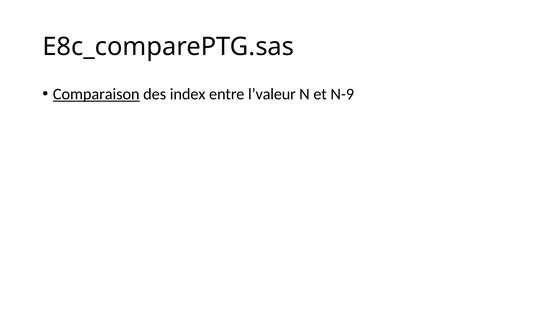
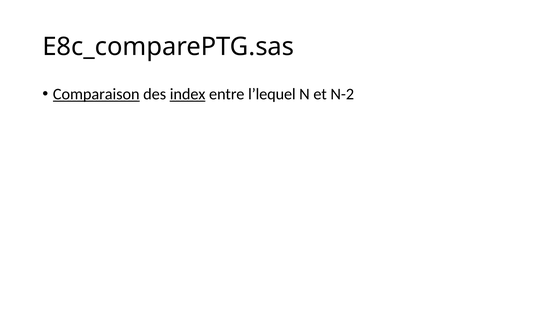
index underline: none -> present (188, 94)
l’valeur: l’valeur -> l’lequel (272, 94)
N-9: N-9 -> N-2 (342, 94)
